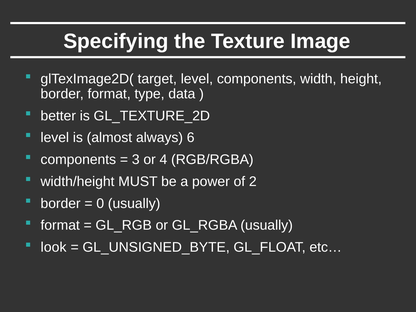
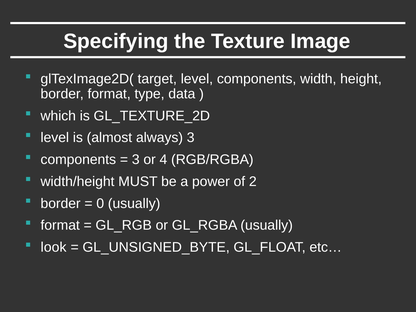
better: better -> which (58, 116)
always 6: 6 -> 3 (191, 138)
